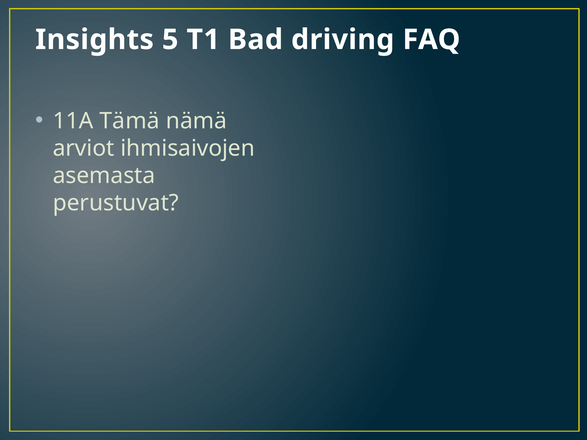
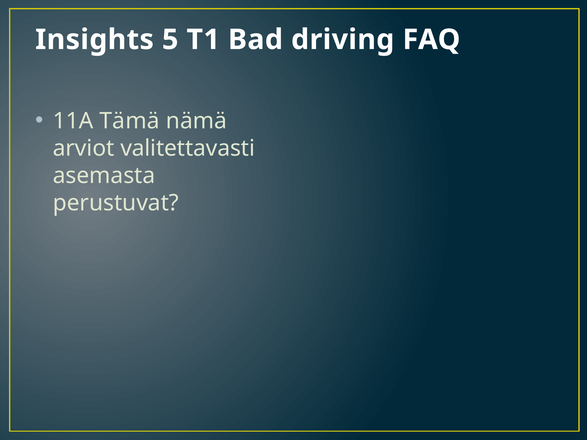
ihmisaivojen: ihmisaivojen -> valitettavasti (188, 148)
